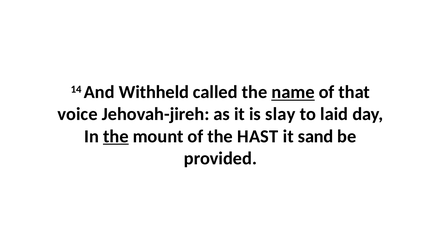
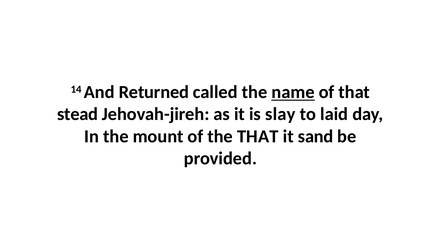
Withheld: Withheld -> Returned (154, 92)
voice: voice -> stead (78, 114)
the underline: present -> none (116, 136)
the HAST: HAST -> THAT (258, 136)
